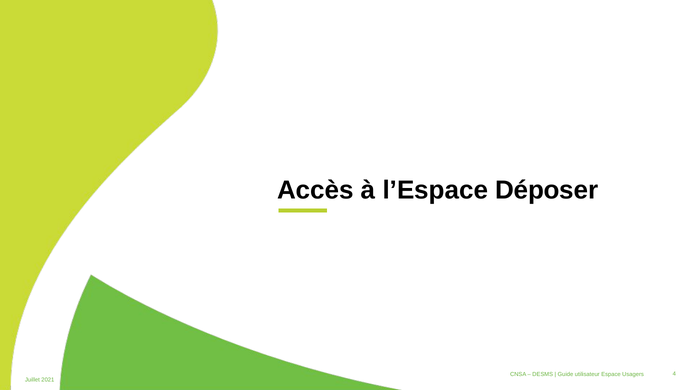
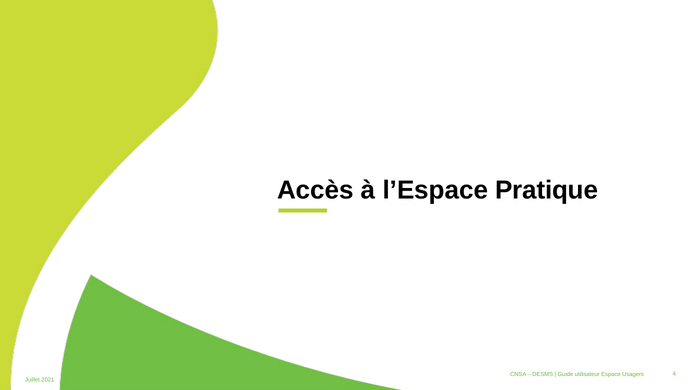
Déposer: Déposer -> Pratique (547, 191)
